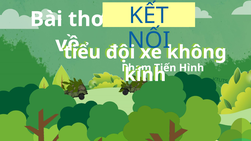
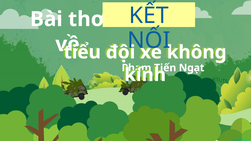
Hình: Hình -> Ngạt (192, 68)
